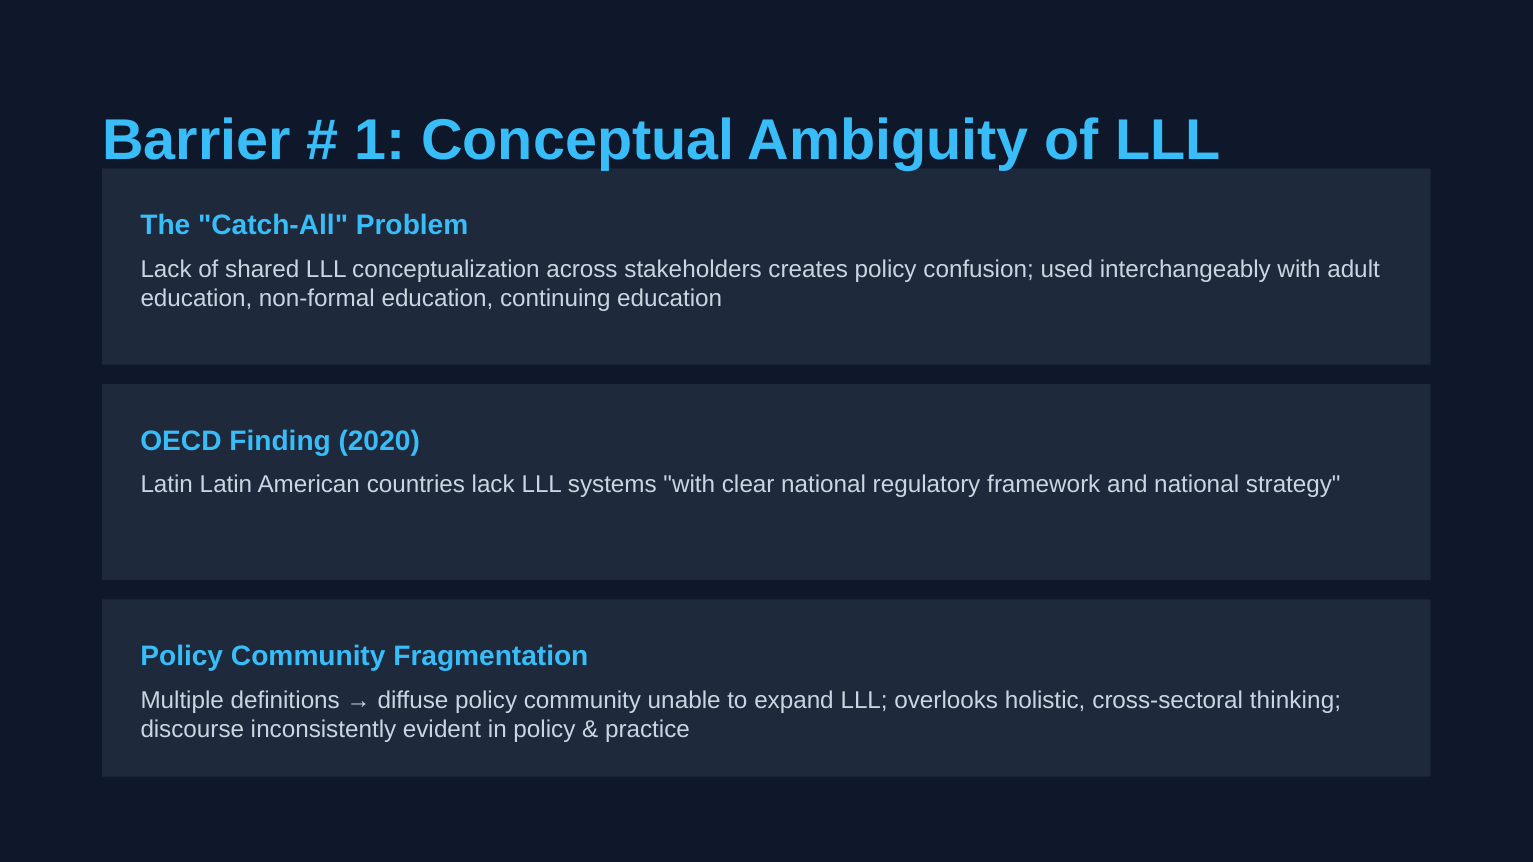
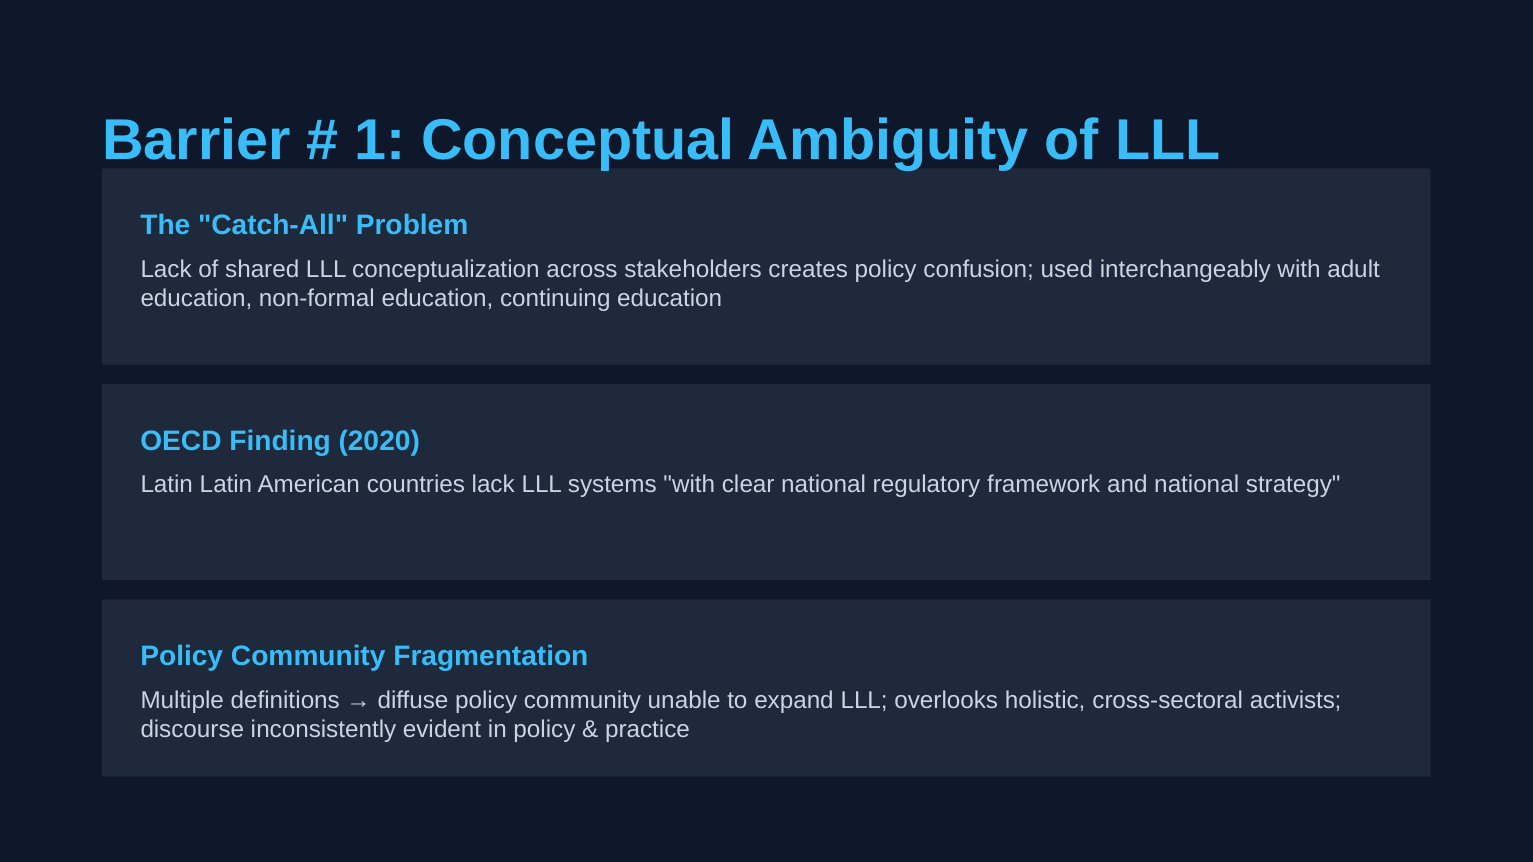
thinking: thinking -> activists (1296, 701)
